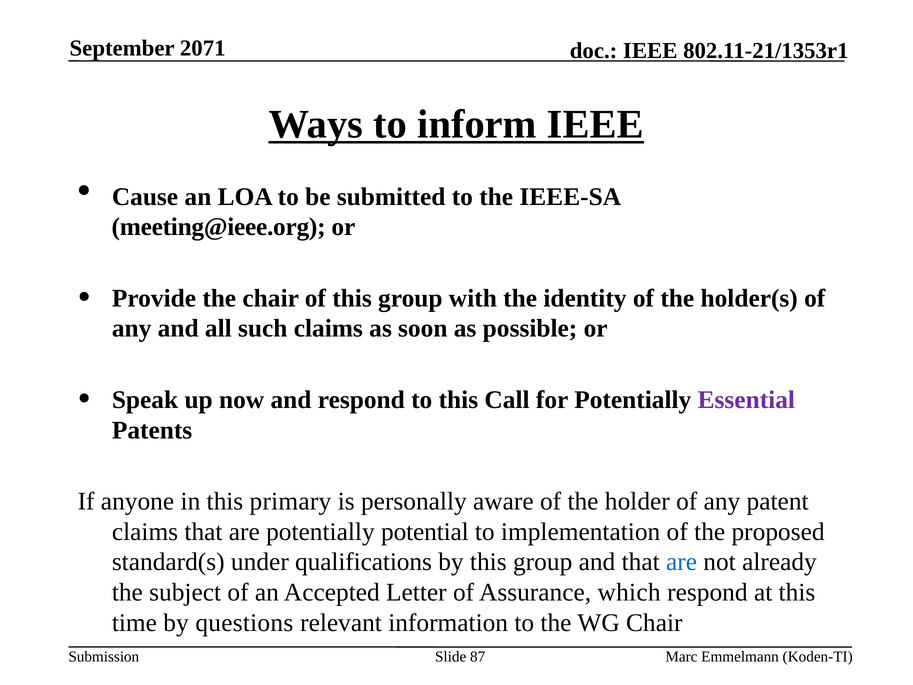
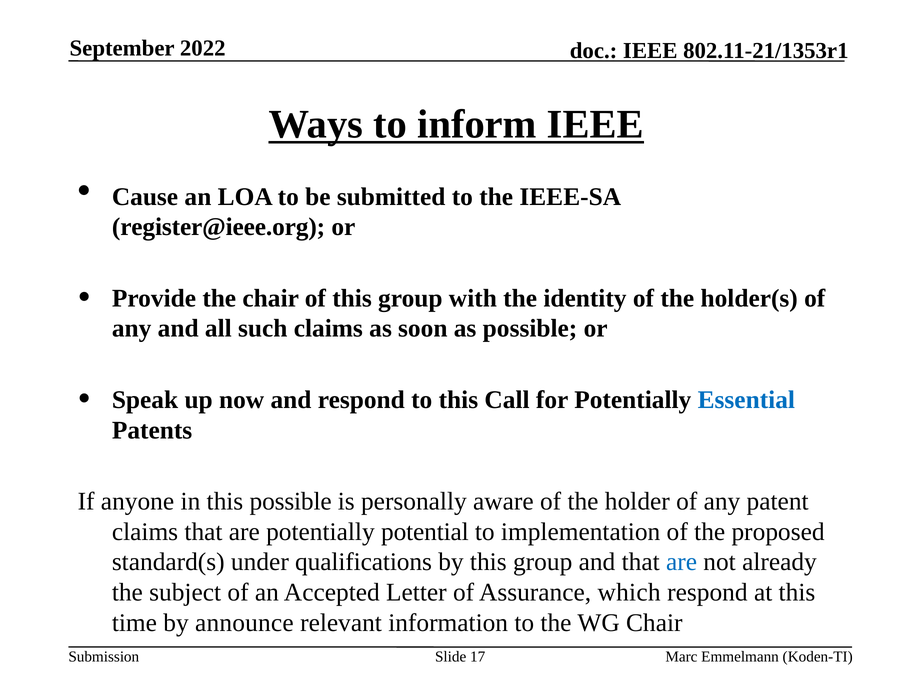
2071: 2071 -> 2022 (203, 48)
meeting@ieee.org: meeting@ieee.org -> register@ieee.org (219, 227)
Essential colour: purple -> blue (746, 400)
this primary: primary -> possible (291, 501)
questions: questions -> announce (244, 623)
87: 87 -> 17 (478, 657)
